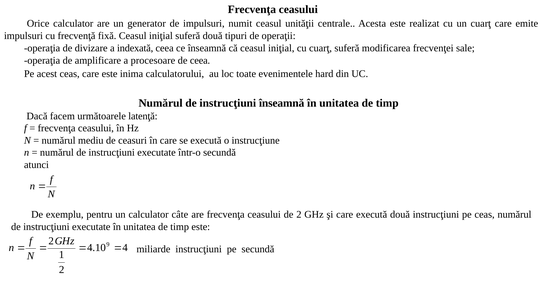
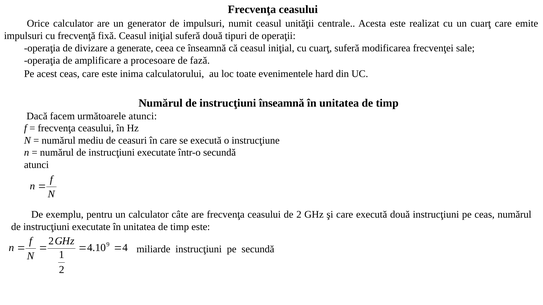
indexată: indexată -> generate (135, 48)
de ceea: ceea -> fază (200, 60)
următoarele latenţă: latenţă -> atunci (143, 116)
